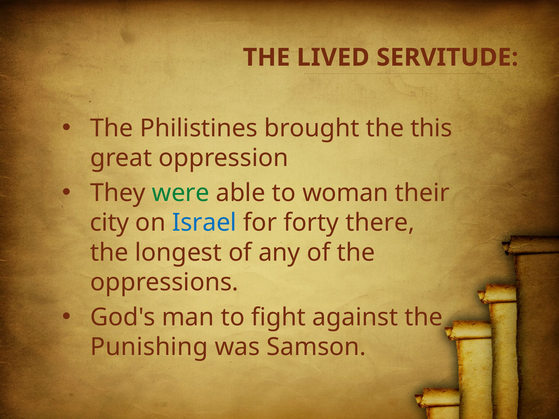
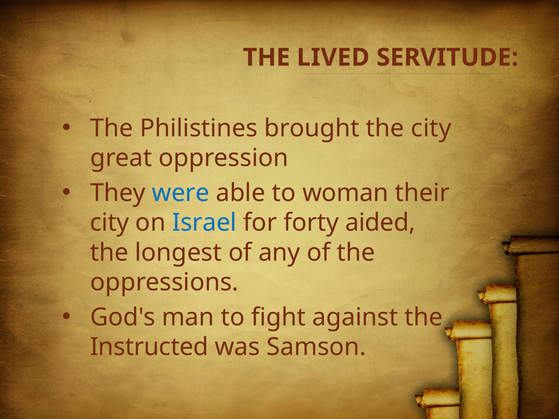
the this: this -> city (431, 128)
were colour: green -> blue (181, 193)
there: there -> aided (380, 223)
Punishing: Punishing -> Instructed (149, 347)
